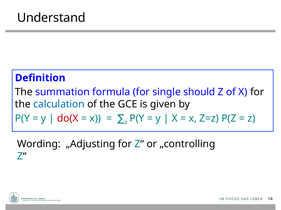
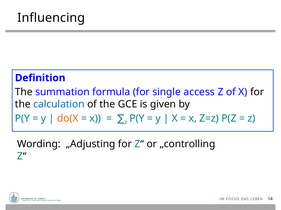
Understand: Understand -> Influencing (51, 18)
should: should -> access (199, 92)
do(X colour: red -> orange (68, 119)
